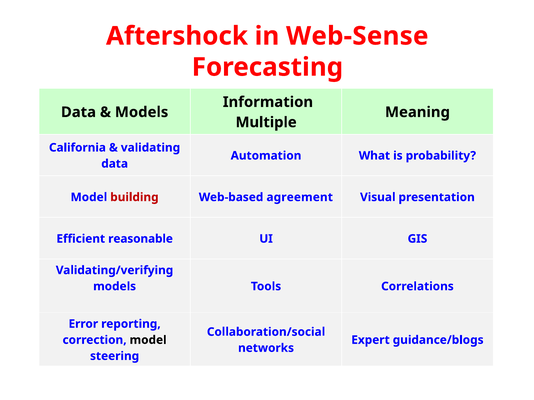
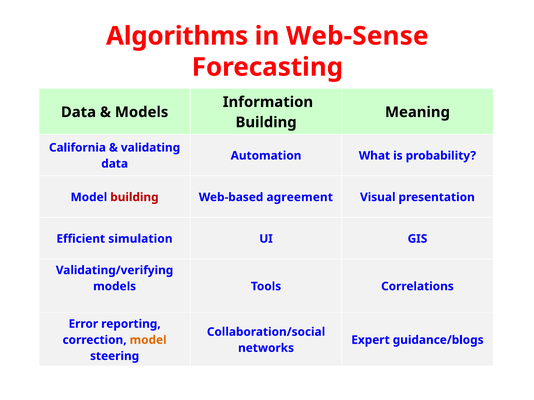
Aftershock: Aftershock -> Algorithms (177, 36)
Multiple: Multiple -> Building (266, 122)
reasonable: reasonable -> simulation (140, 239)
model colour: black -> orange (148, 340)
